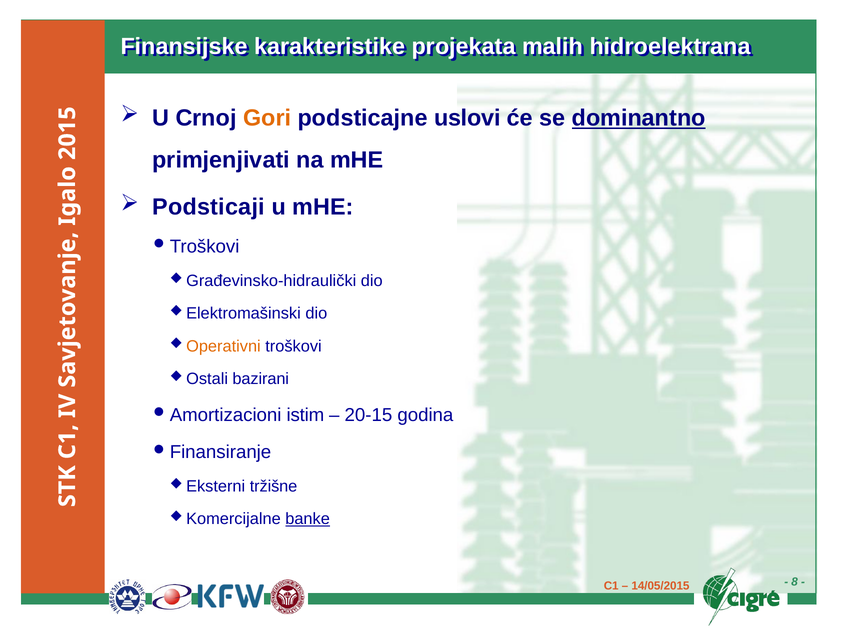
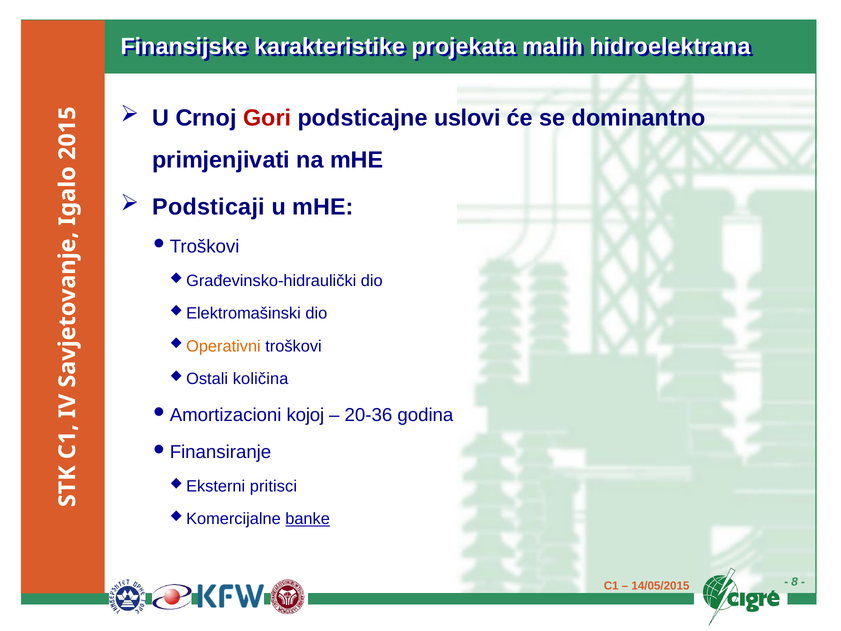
Gori colour: orange -> red (267, 118)
dominantno underline: present -> none (639, 118)
bazirani: bazirani -> količina (261, 379)
istim: istim -> kojoj (305, 415)
20-15: 20-15 -> 20-36 (368, 415)
tržišne: tržišne -> pritisci (273, 486)
